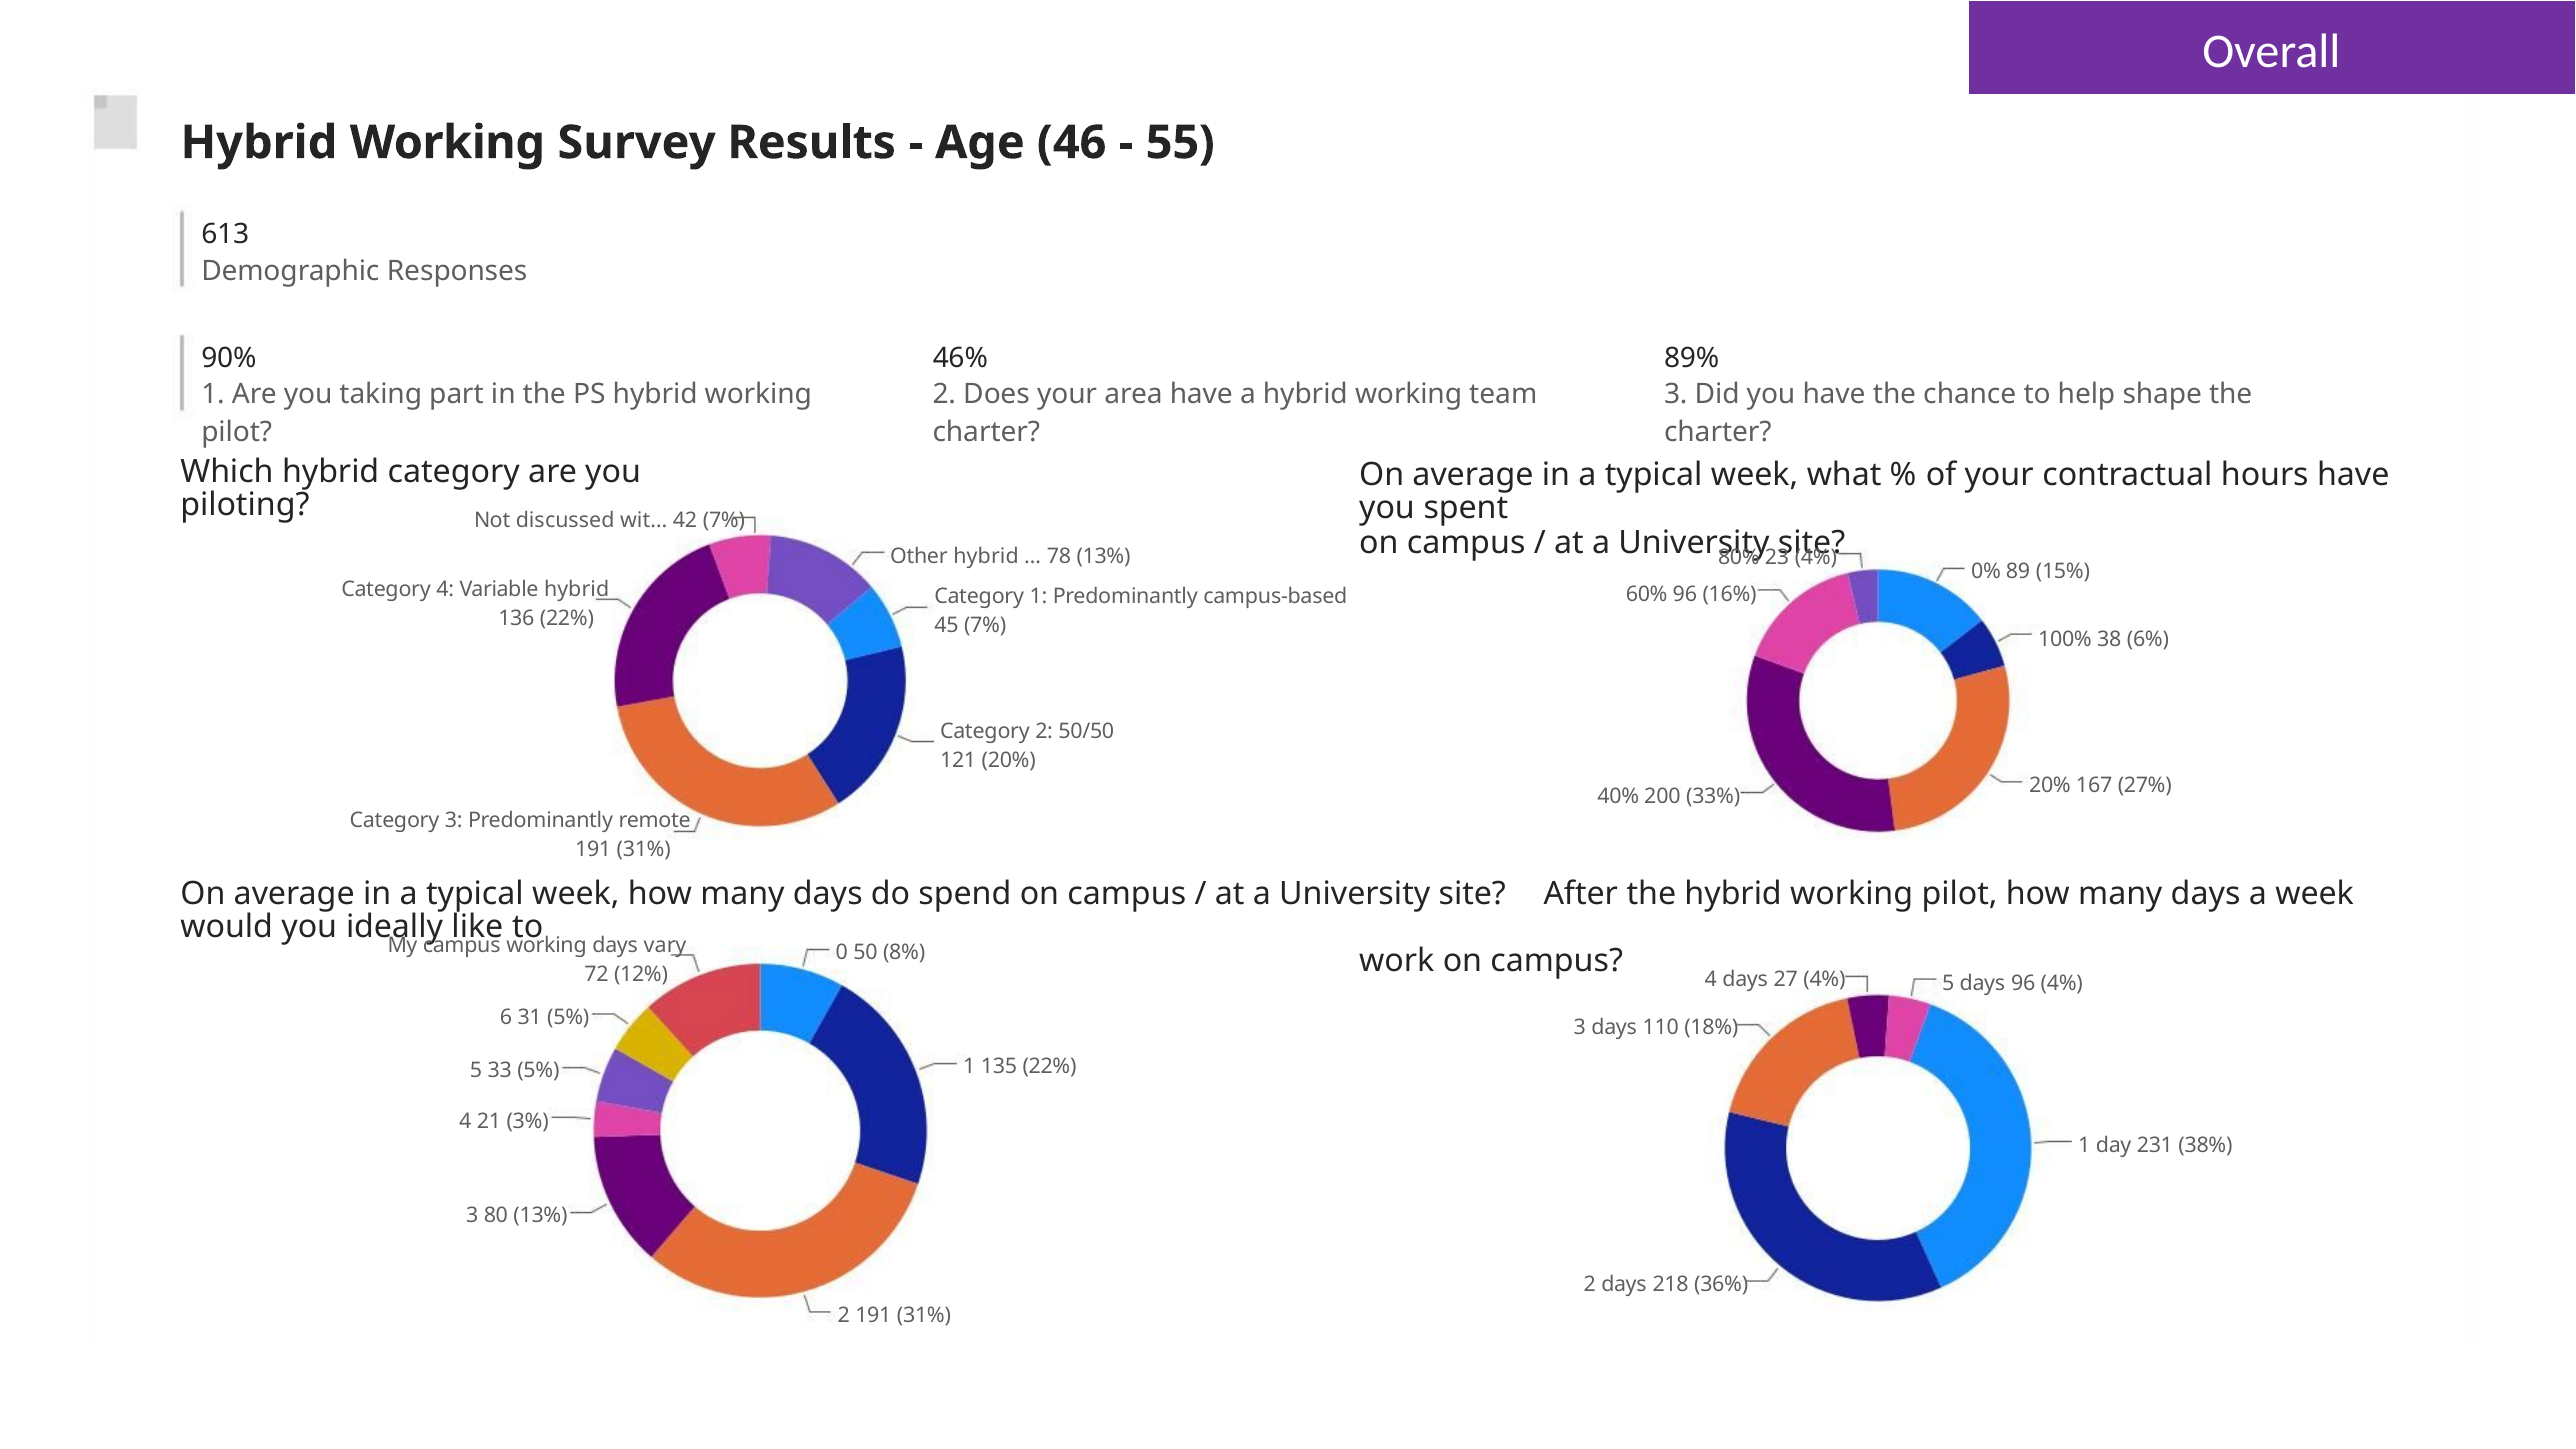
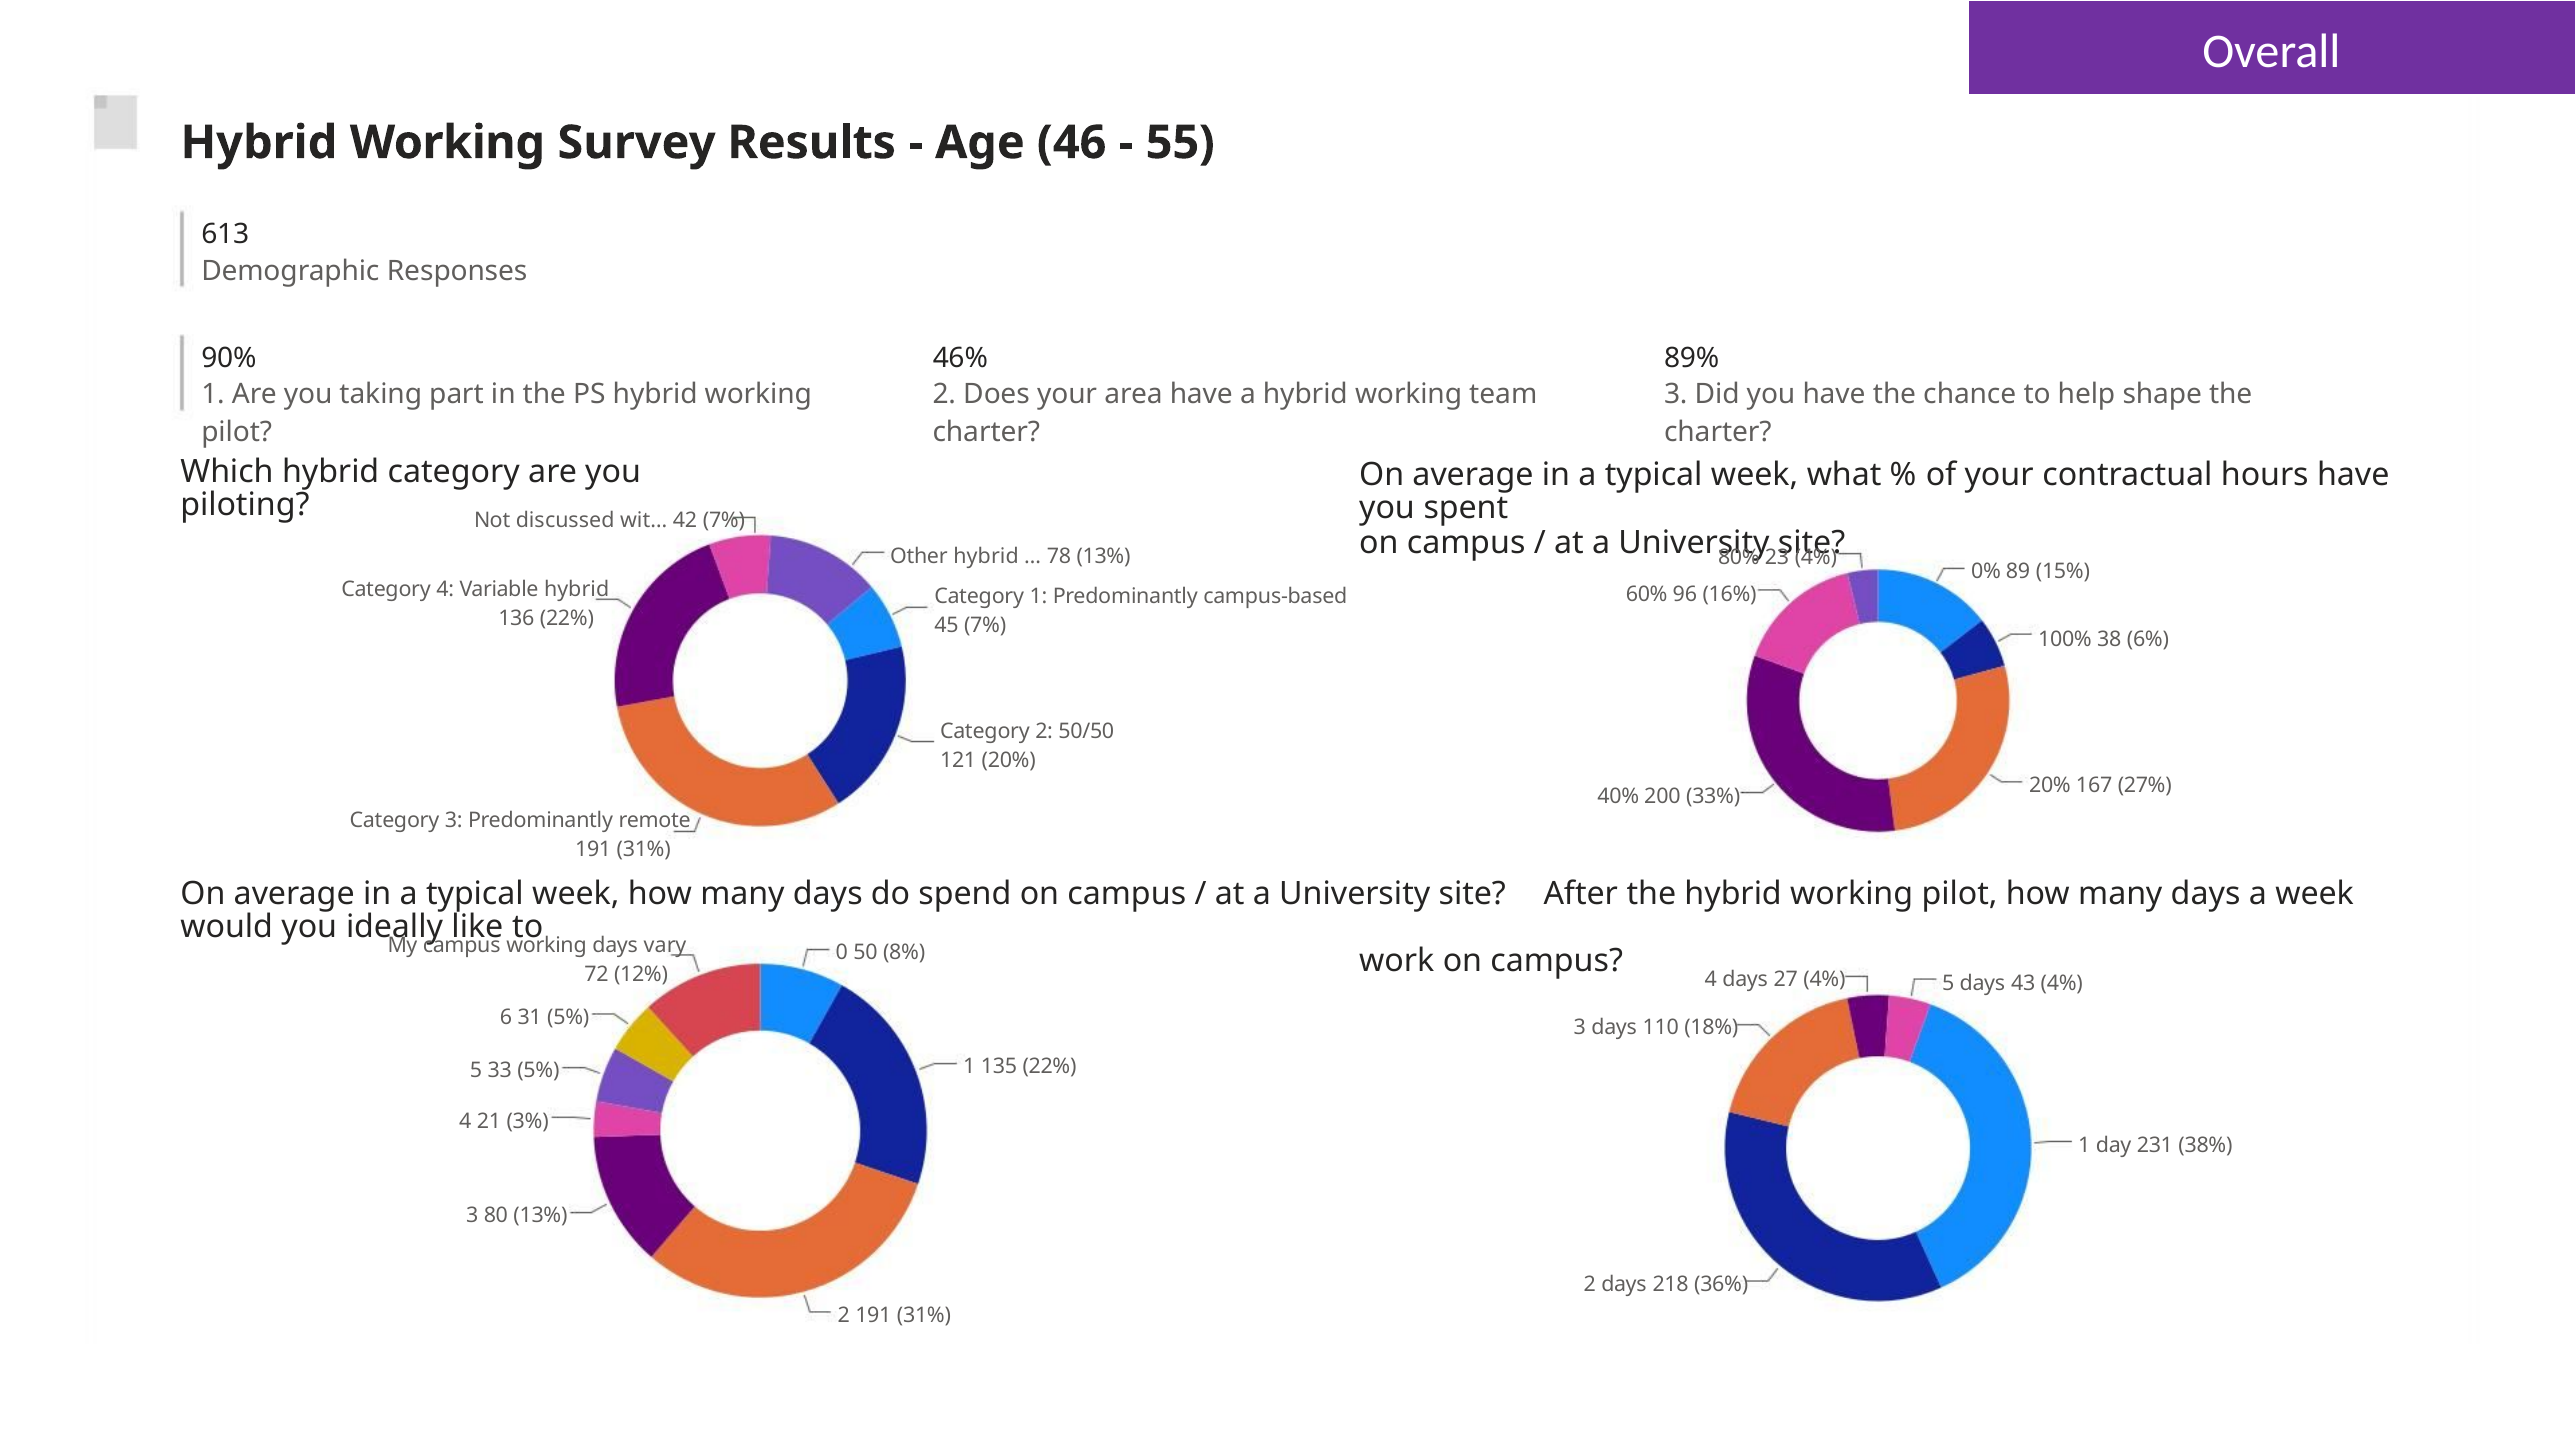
days 96: 96 -> 43 (2023, 983)
